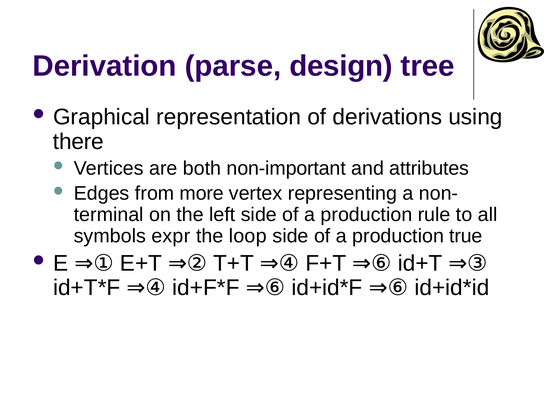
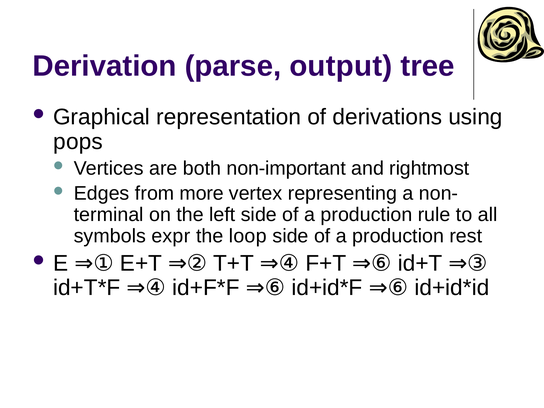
design: design -> output (341, 66)
there: there -> pops (78, 142)
attributes: attributes -> rightmost (429, 168)
true: true -> rest (466, 236)
